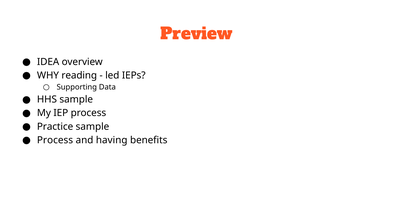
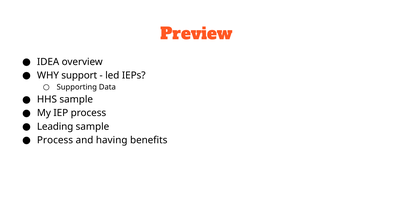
reading: reading -> support (79, 75)
Practice: Practice -> Leading (55, 127)
